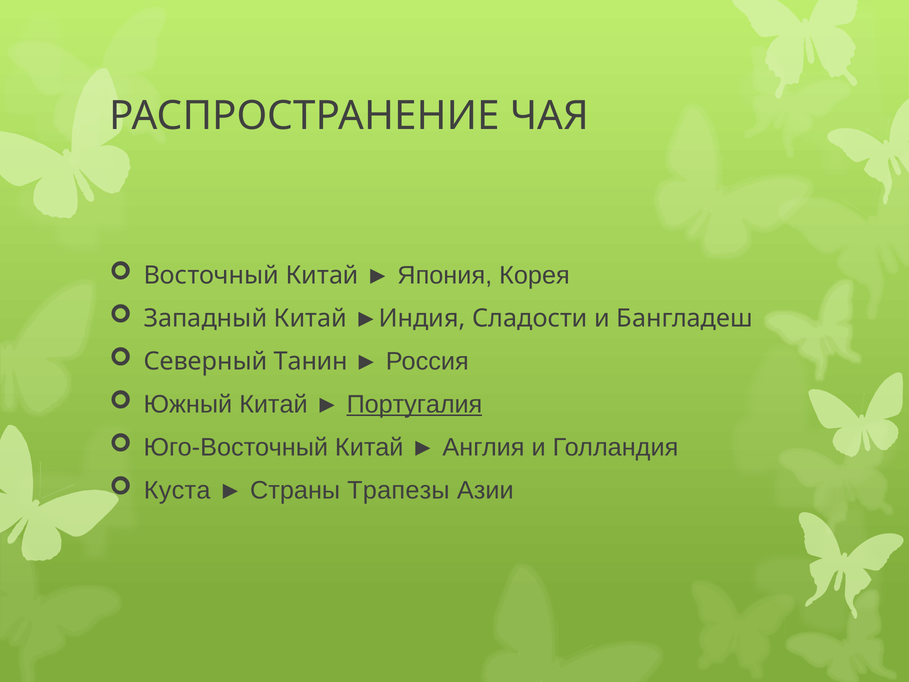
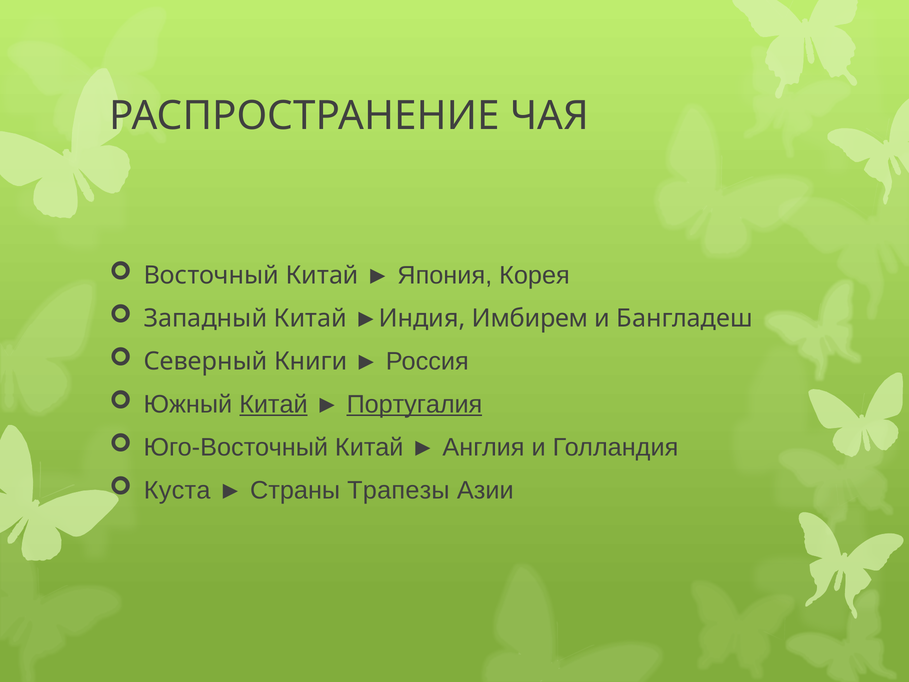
Сладости: Сладости -> Имбирем (530, 318)
Танин: Танин -> Книги (311, 361)
Китай underline: none -> present (273, 404)
